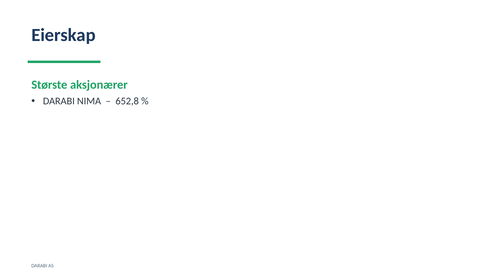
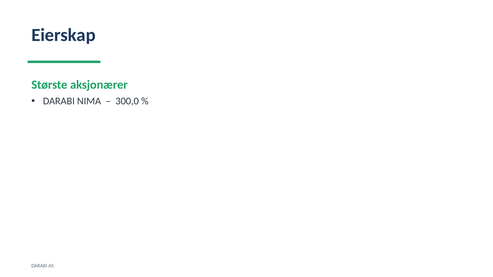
652,8: 652,8 -> 300,0 (127, 101)
